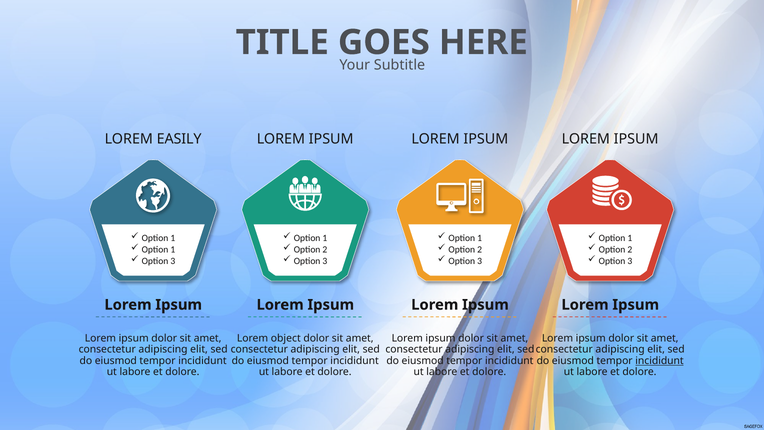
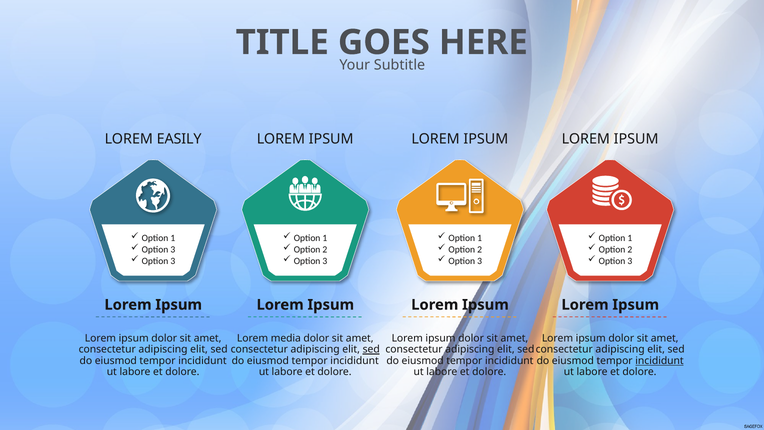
1: 1 -> 3 (173, 249)
object: object -> media (286, 338)
sed underline: none -> present (371, 349)
